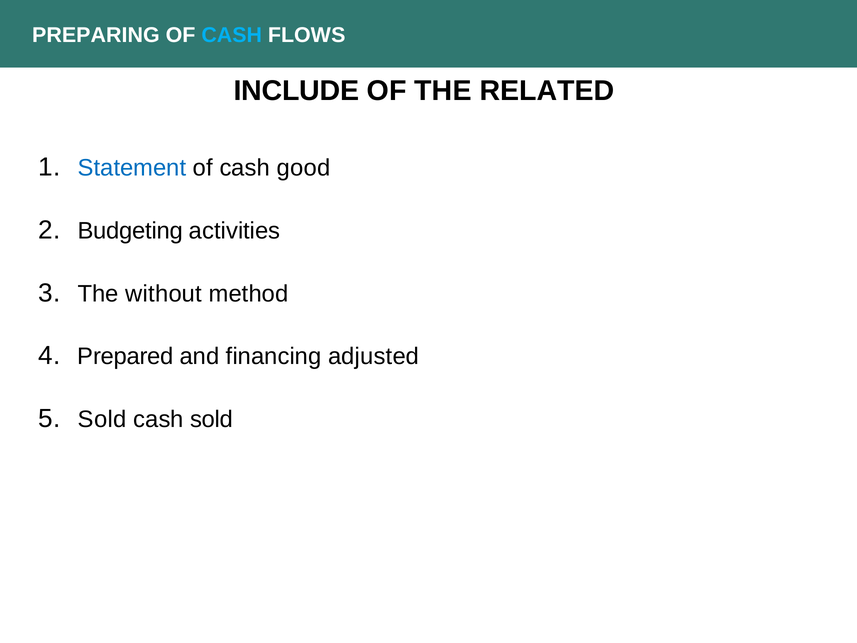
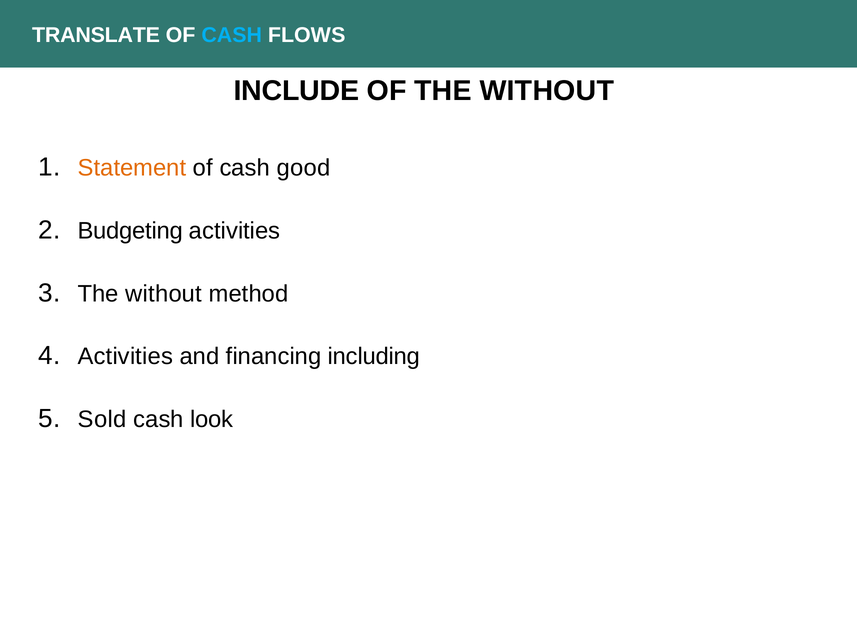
PREPARING: PREPARING -> TRANSLATE (96, 35)
OF THE RELATED: RELATED -> WITHOUT (547, 91)
Statement colour: blue -> orange (132, 168)
Prepared: Prepared -> Activities (125, 356)
adjusted: adjusted -> including (374, 356)
cash sold: sold -> look (212, 419)
